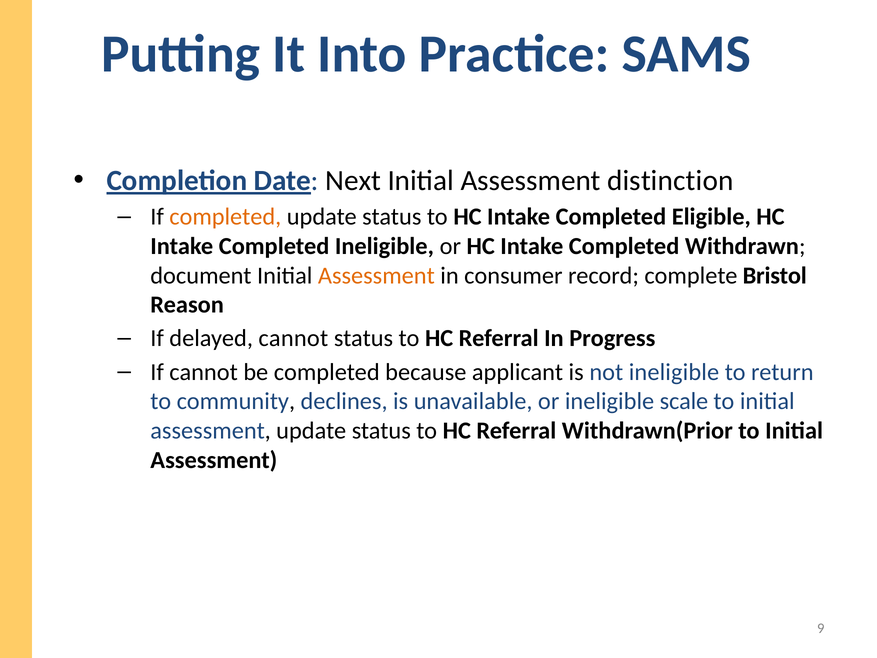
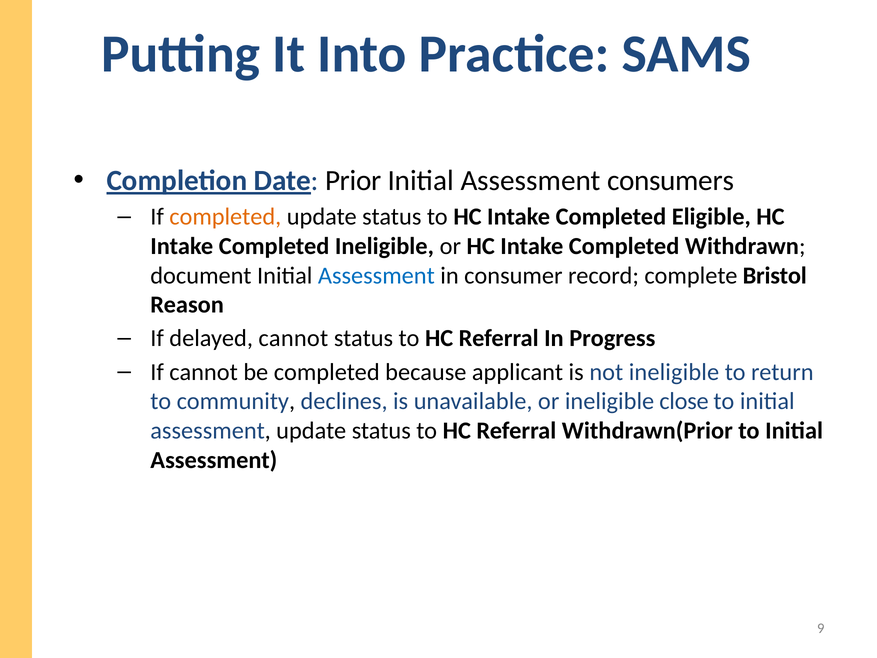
Next: Next -> Prior (353, 181)
distinction: distinction -> consumers (671, 181)
Assessment colour: orange -> blue (376, 275)
scale: scale -> close (684, 401)
